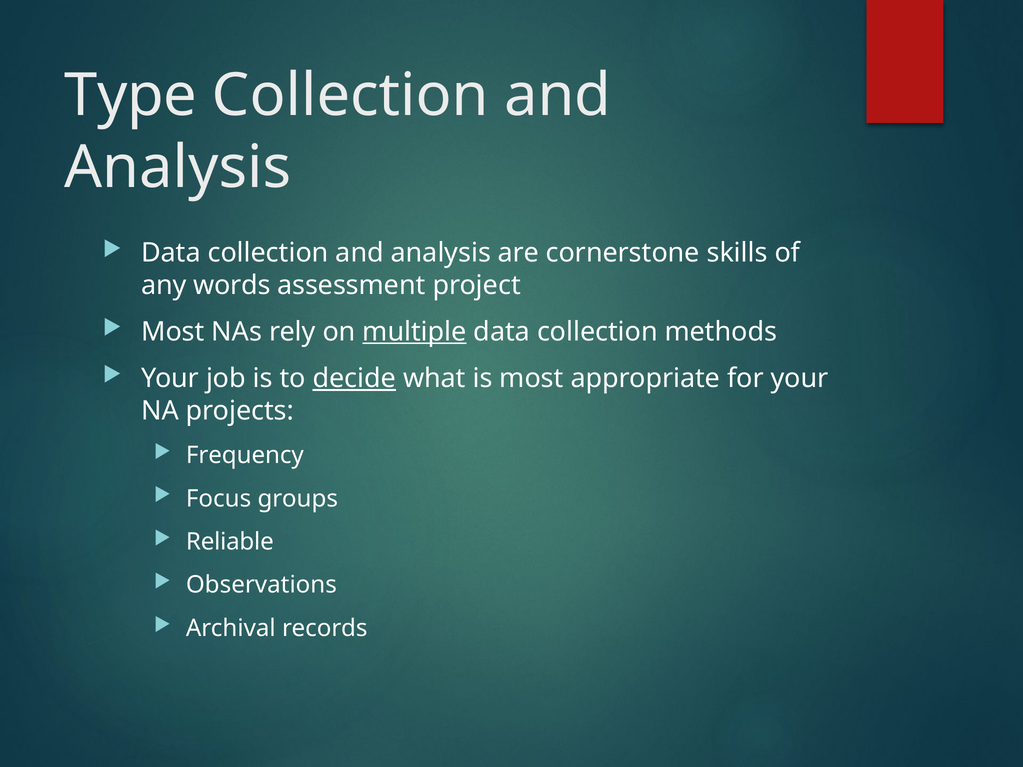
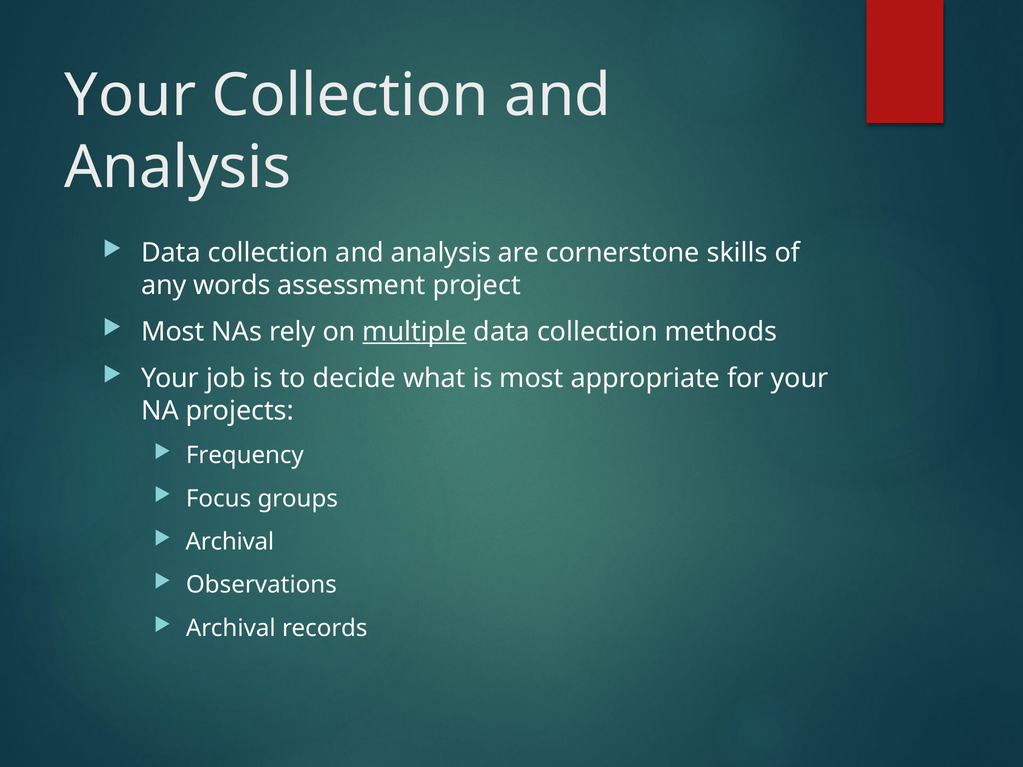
Type: Type -> Your (130, 96)
decide underline: present -> none (354, 378)
Reliable: Reliable -> Archival (230, 542)
